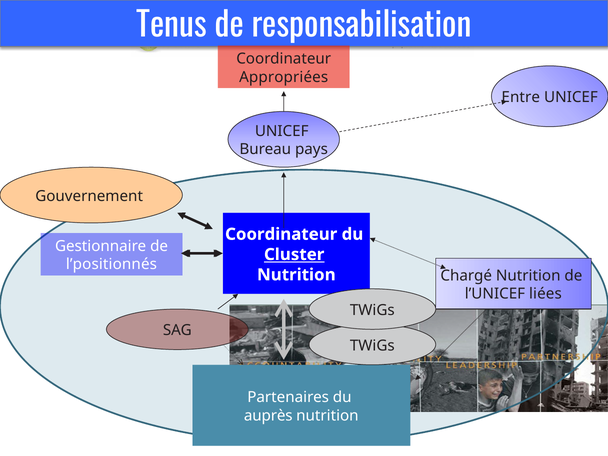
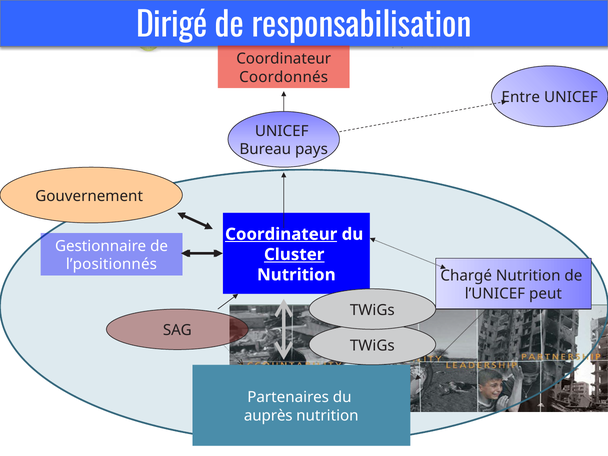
Tenus: Tenus -> Dirigé (172, 26)
Appropriées: Appropriées -> Coordonnés (284, 77)
Coordinateur underline: none -> present (281, 234)
liées: liées -> peut (545, 294)
